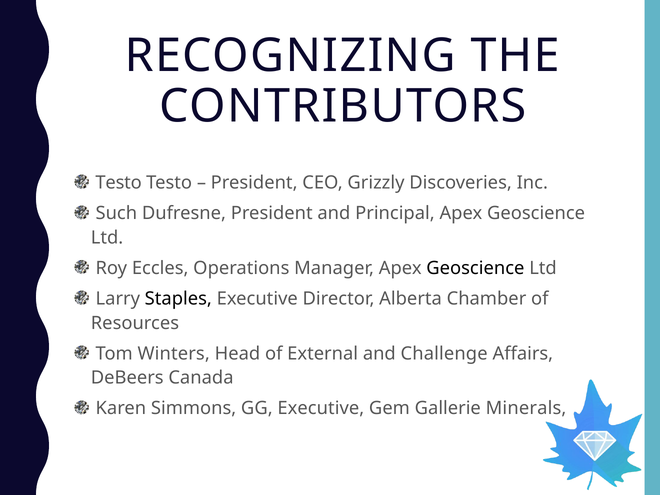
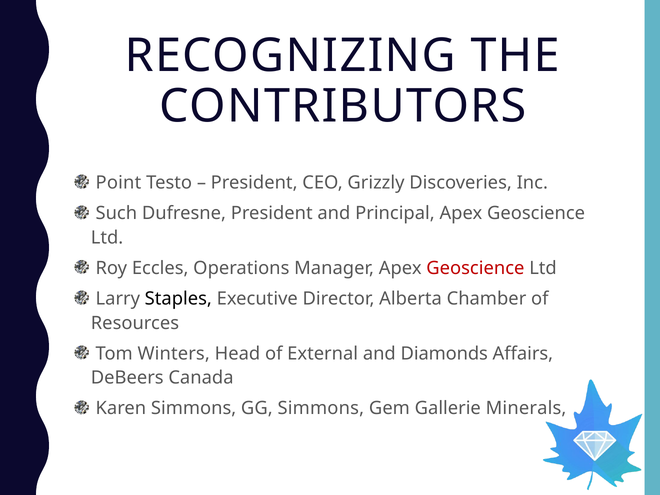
Testo: Testo -> Point (118, 183)
Geoscience colour: black -> red (475, 268)
Challenge: Challenge -> Diamonds (444, 354)
GG Executive: Executive -> Simmons (321, 408)
